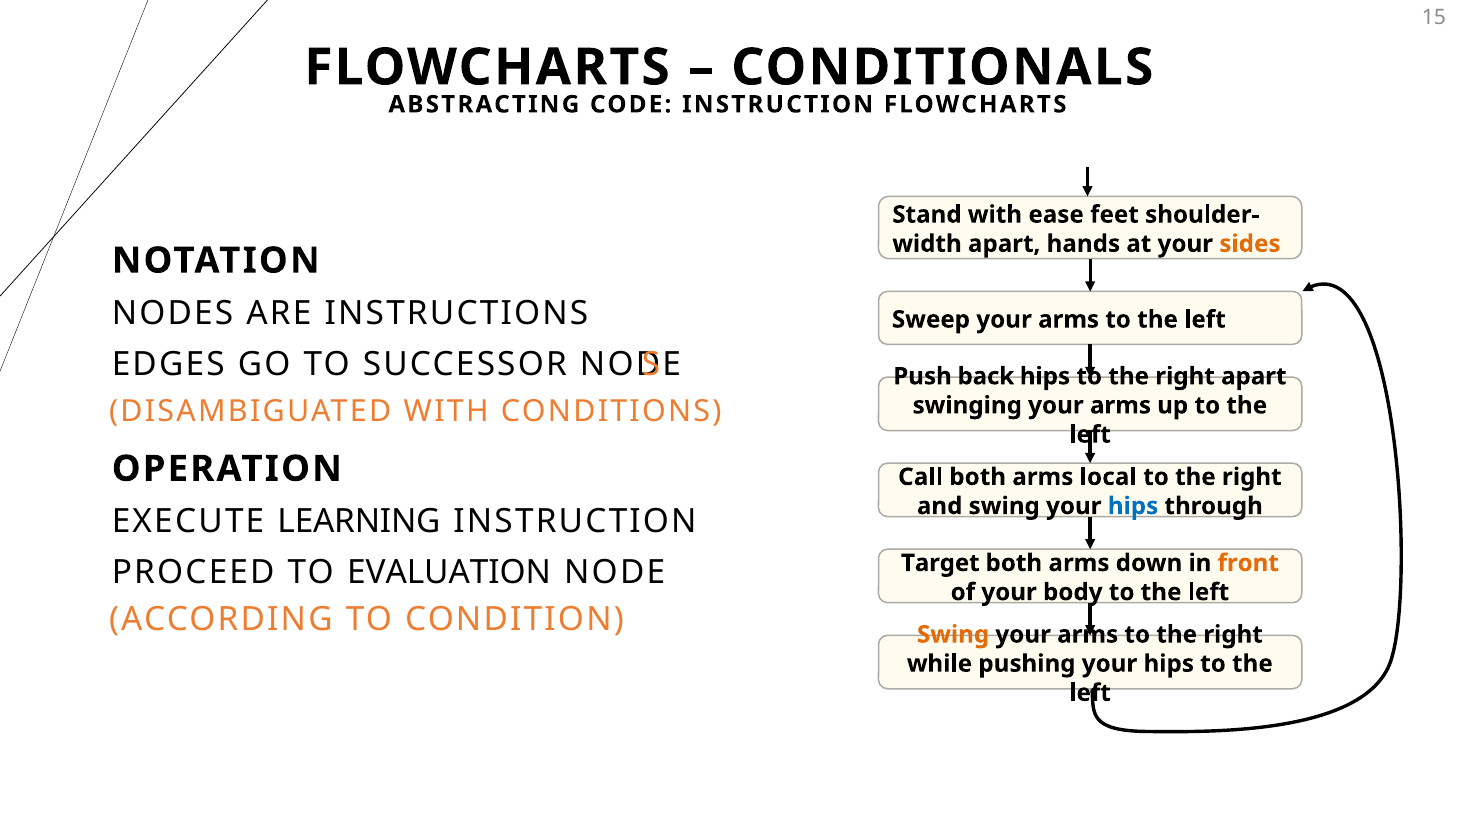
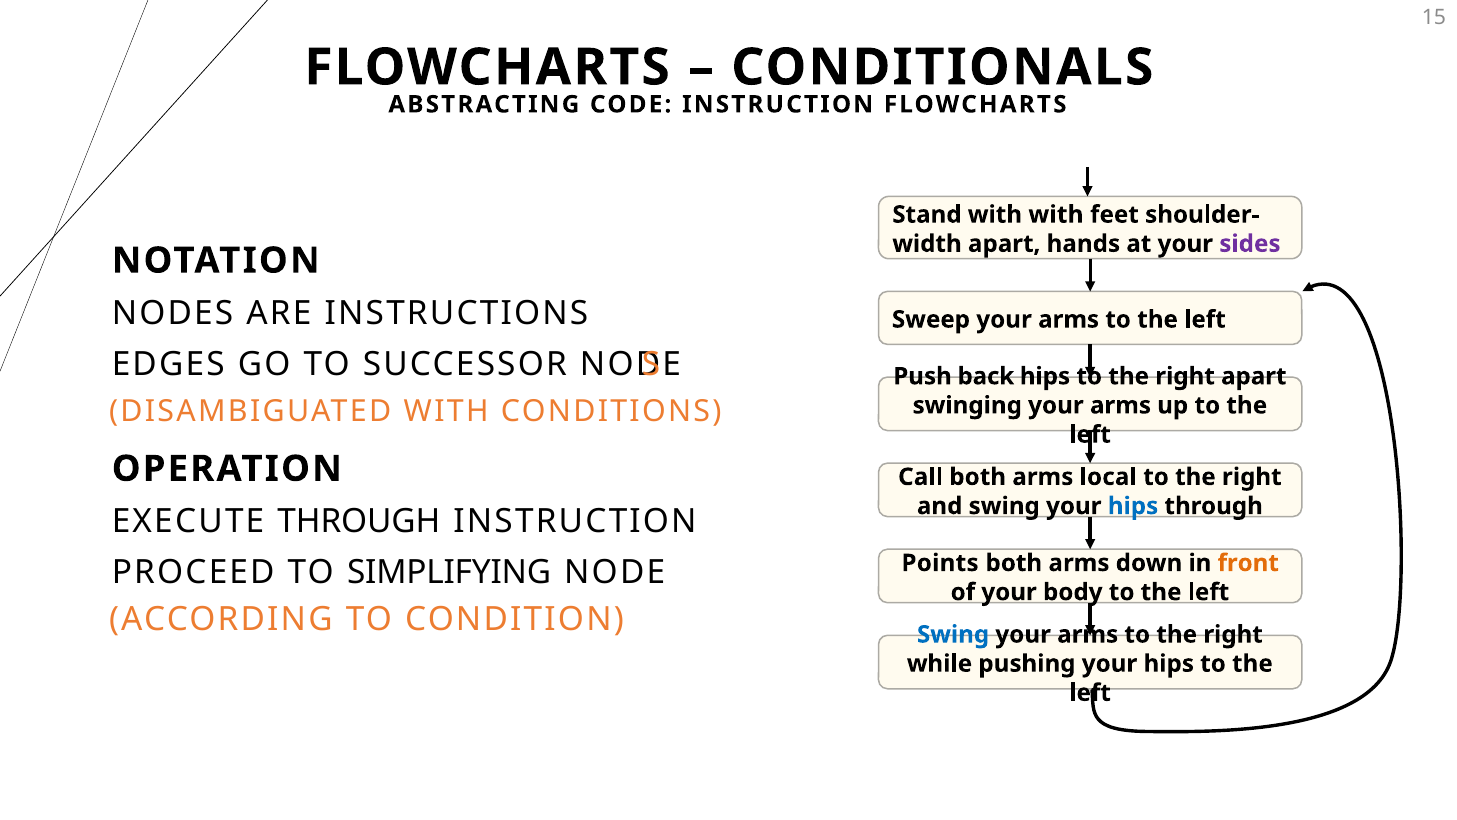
with ease: ease -> with (1056, 215)
sides colour: orange -> purple (1250, 244)
EXECUTE LEARNING: LEARNING -> THROUGH (359, 521)
Target: Target -> Points (940, 563)
EVALUATION: EVALUATION -> SIMPLIFYING (449, 573)
Swing colour: orange -> blue (953, 634)
